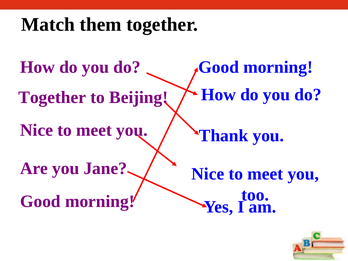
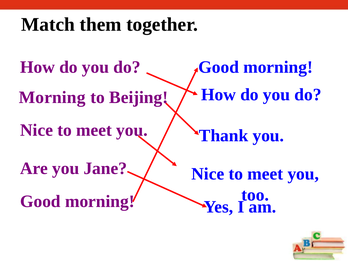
Together: Together -> Morning (52, 97)
